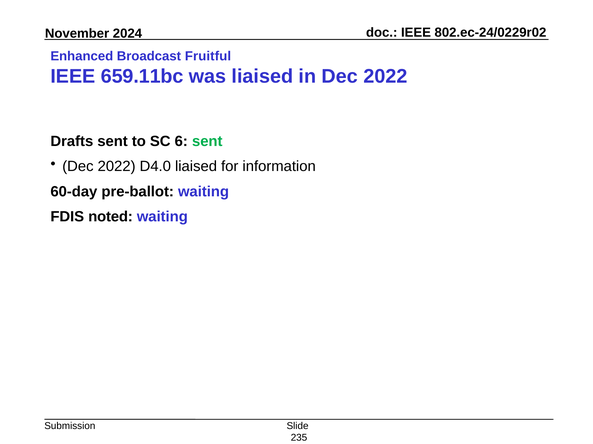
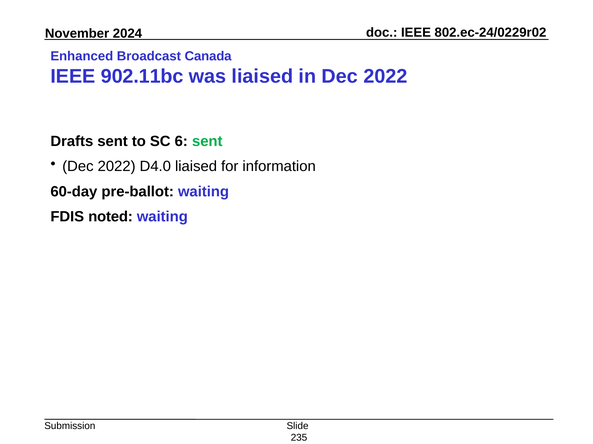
Fruitful: Fruitful -> Canada (208, 56)
659.11bc: 659.11bc -> 902.11bc (142, 77)
